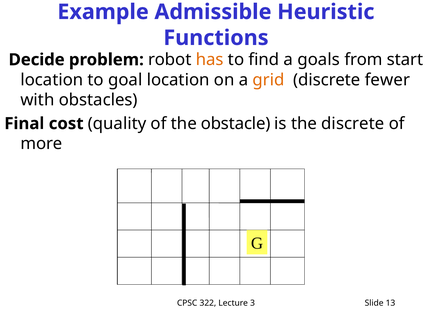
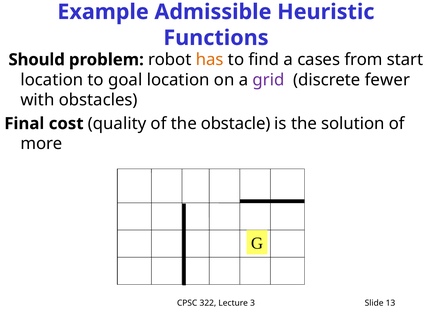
Decide: Decide -> Should (37, 60)
goals: goals -> cases (319, 60)
grid colour: orange -> purple (268, 80)
the discrete: discrete -> solution (353, 124)
